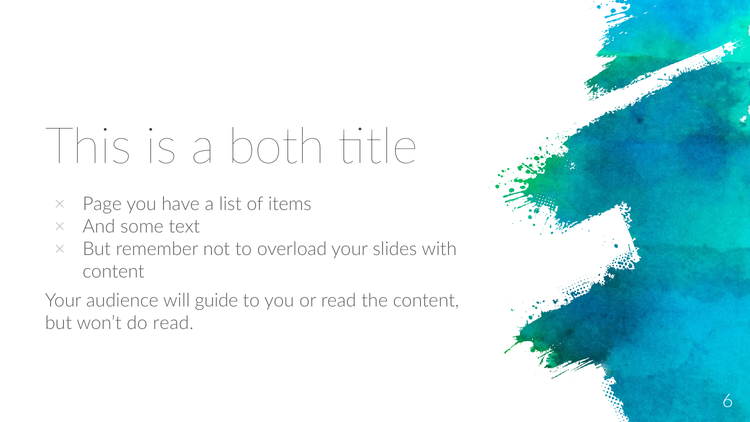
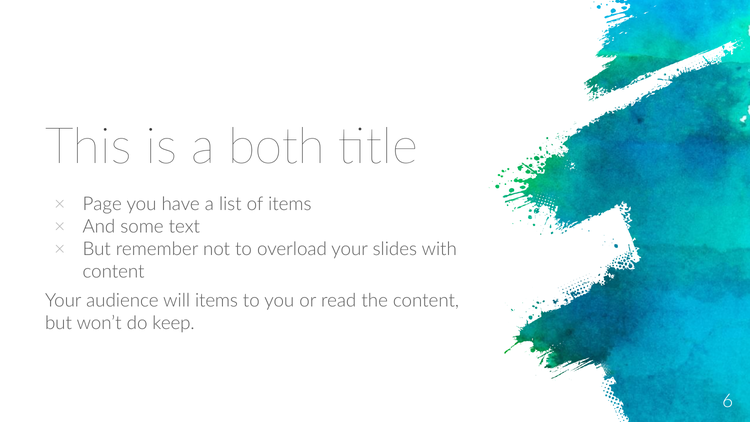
will guide: guide -> items (217, 300)
do read: read -> keep (173, 323)
